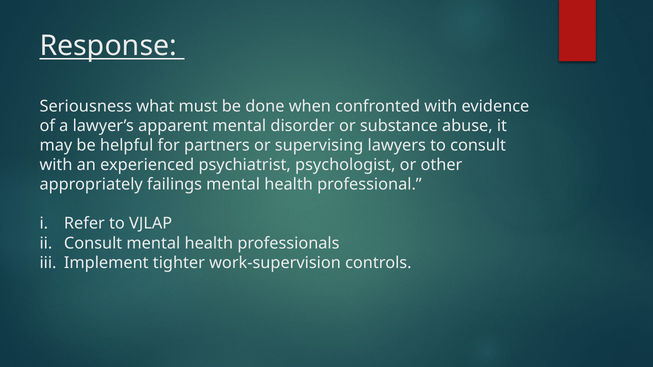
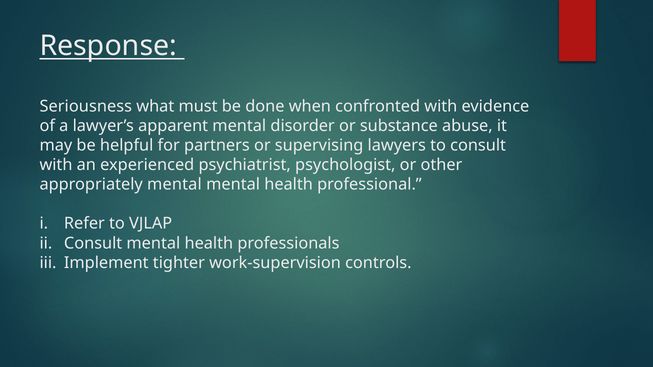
appropriately failings: failings -> mental (174, 185)
